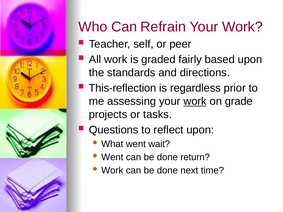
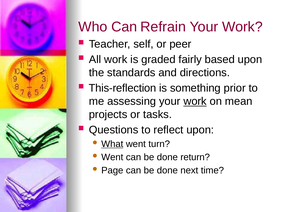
regardless: regardless -> something (195, 88)
grade: grade -> mean (239, 101)
What underline: none -> present (112, 144)
wait: wait -> turn (159, 144)
Work: Work -> Page (112, 171)
